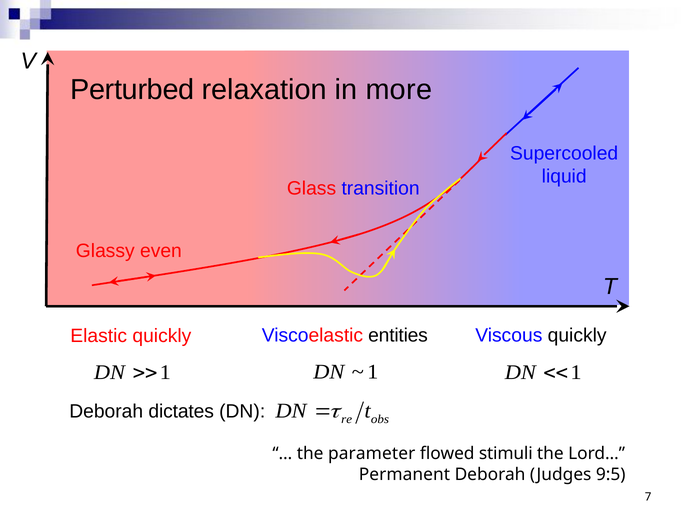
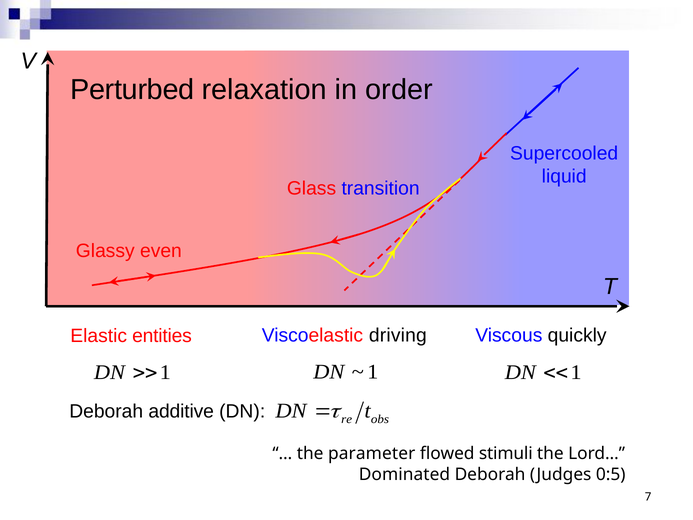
more: more -> order (399, 89)
entities: entities -> driving (398, 335)
Elastic quickly: quickly -> entities (162, 336)
dictates: dictates -> additive (181, 411)
Permanent: Permanent -> Dominated (404, 474)
9:5: 9:5 -> 0:5 (611, 474)
